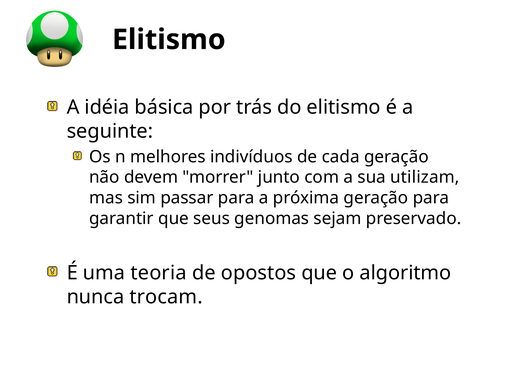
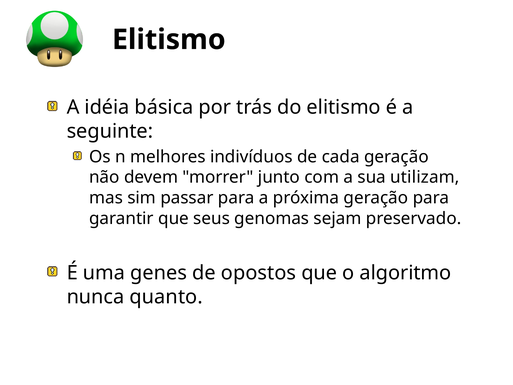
teoria: teoria -> genes (159, 273)
trocam: trocam -> quanto (166, 297)
